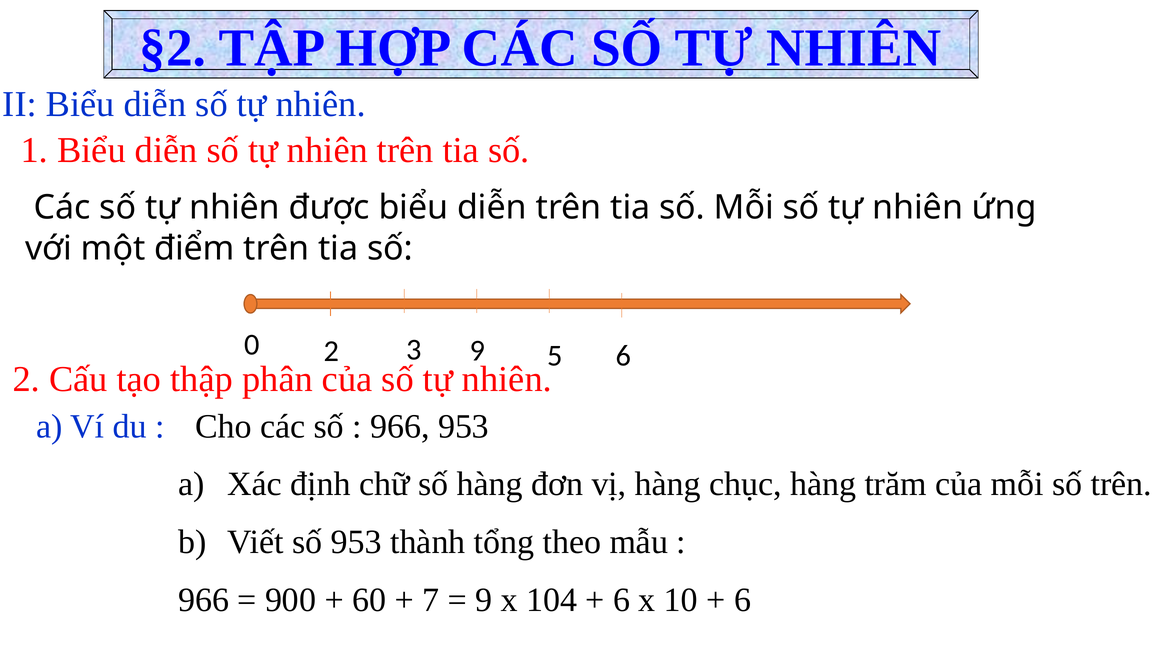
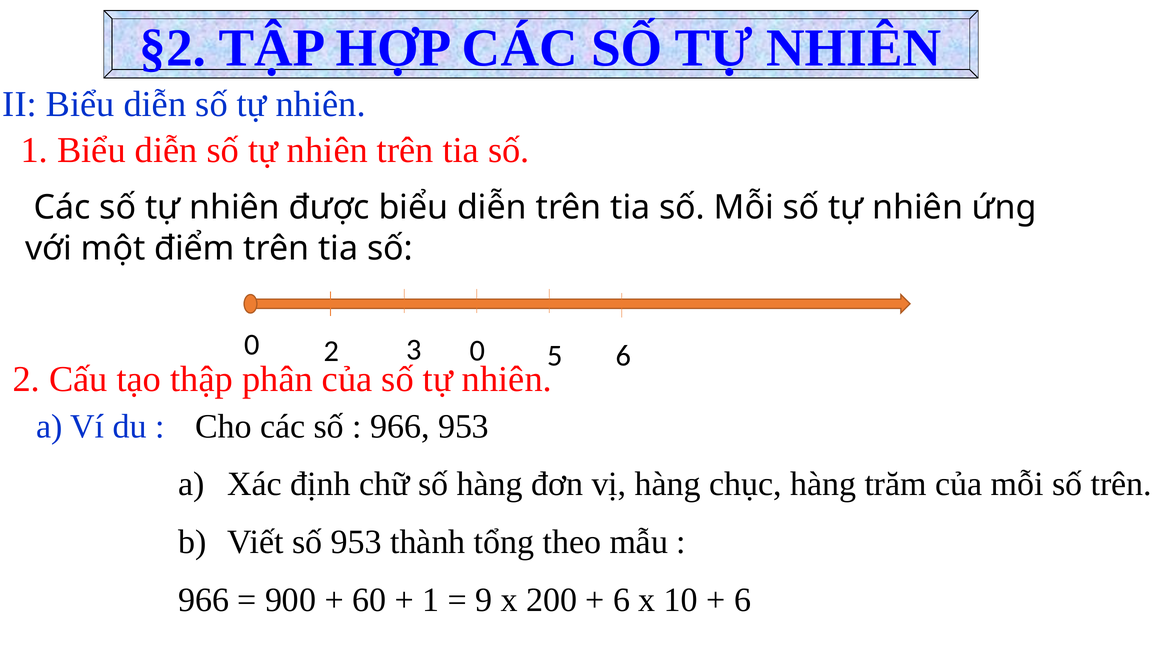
3 9: 9 -> 0 (477, 351)
7: 7 -> 1 (431, 600)
104: 104 -> 200 (552, 600)
